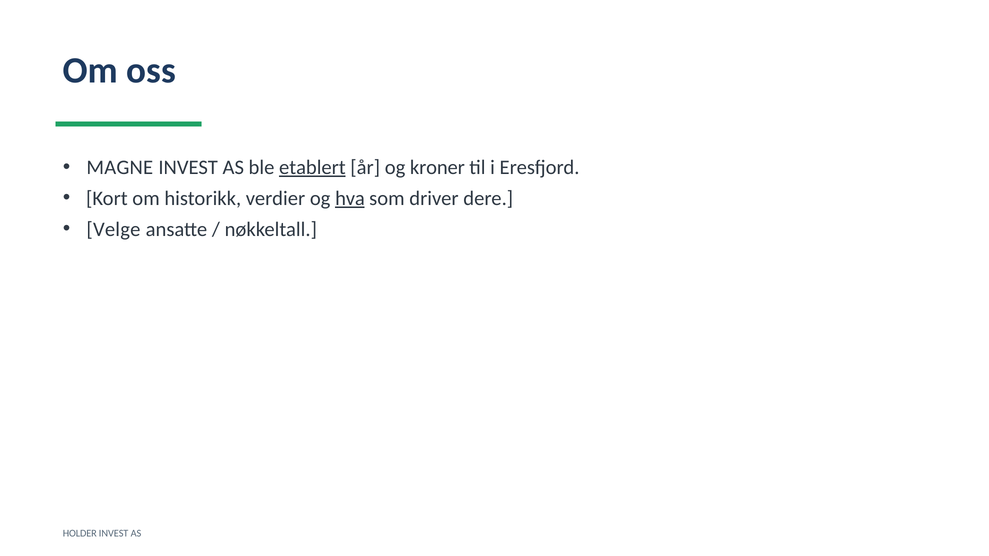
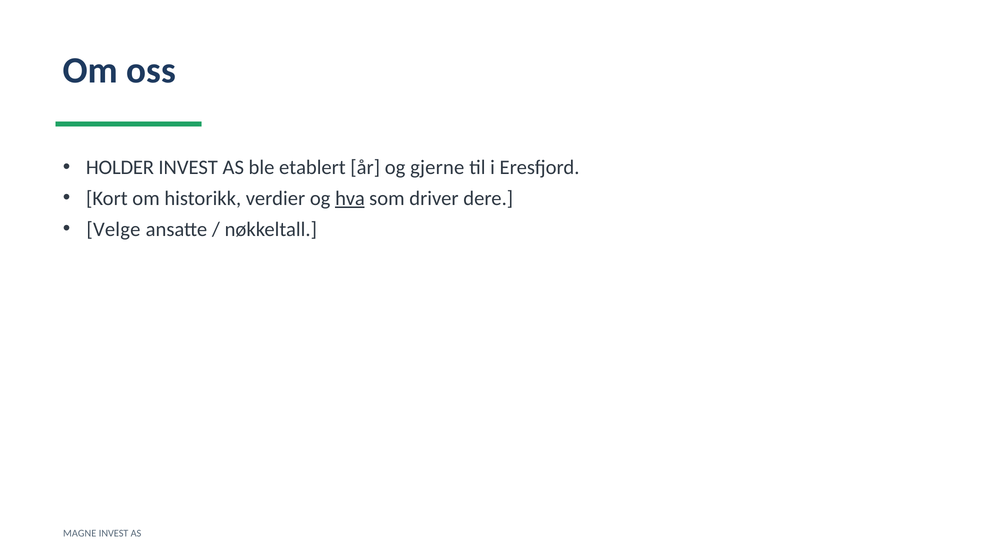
MAGNE: MAGNE -> HOLDER (120, 168)
etablert underline: present -> none (312, 168)
kroner: kroner -> gjerne (437, 168)
HOLDER: HOLDER -> MAGNE (80, 534)
